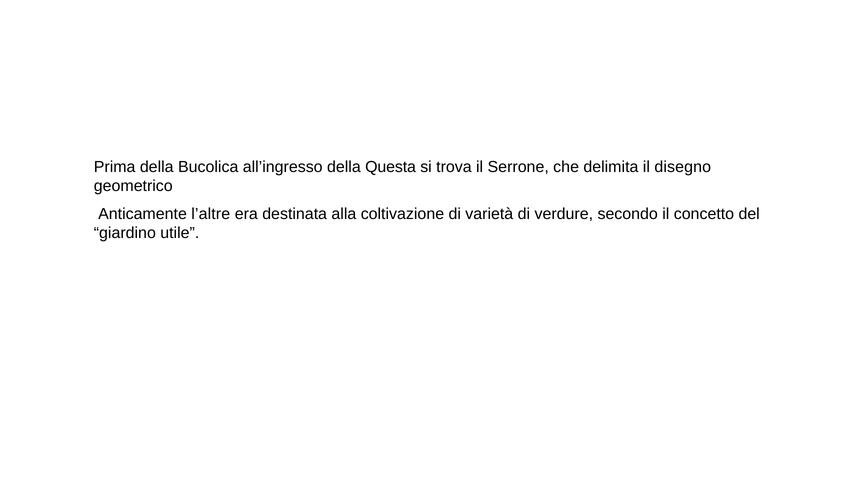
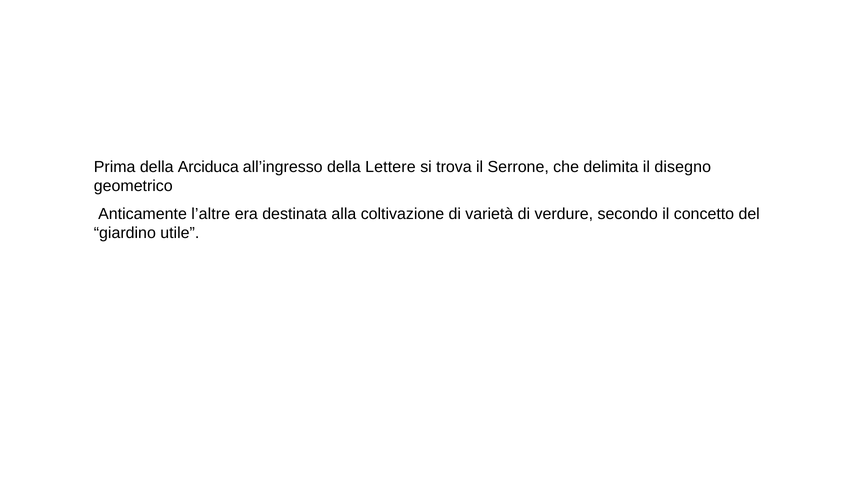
Bucolica: Bucolica -> Arciduca (208, 167)
Questa: Questa -> Lettere (390, 167)
